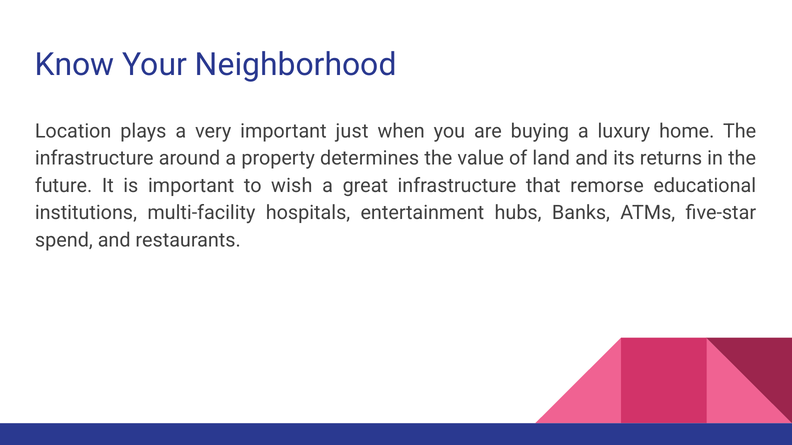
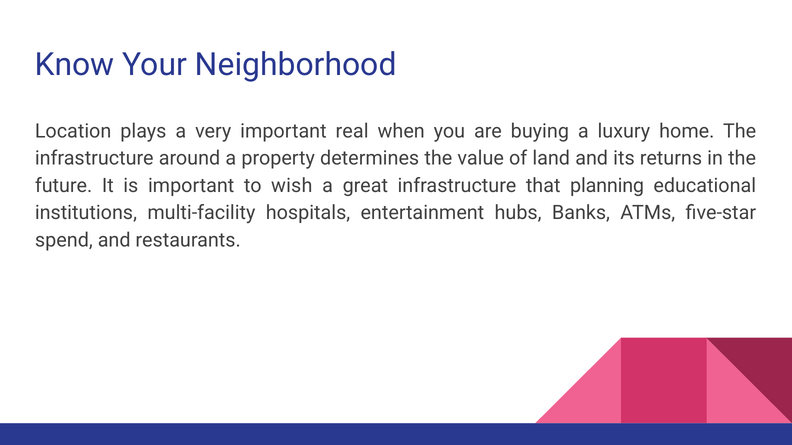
just: just -> real (352, 131)
remorse: remorse -> planning (607, 186)
